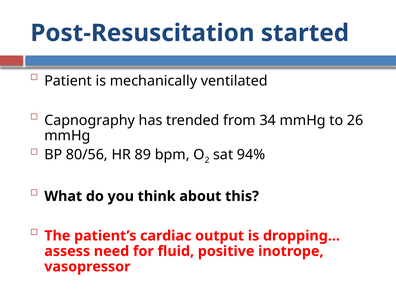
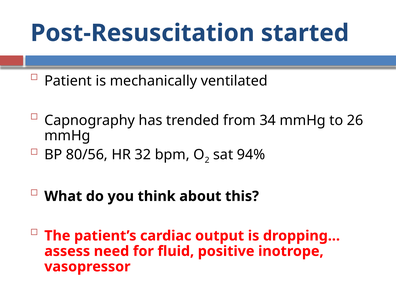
89: 89 -> 32 (143, 155)
